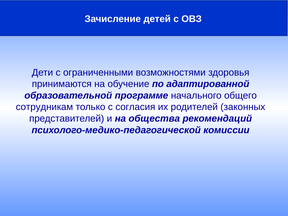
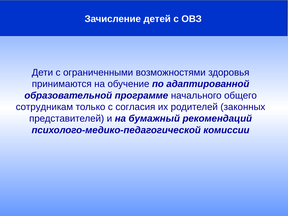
общества: общества -> бумажный (154, 119)
